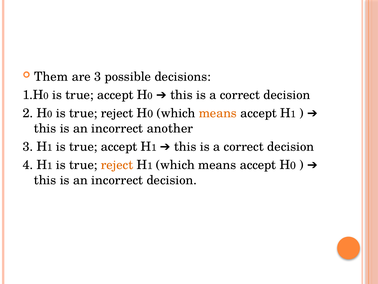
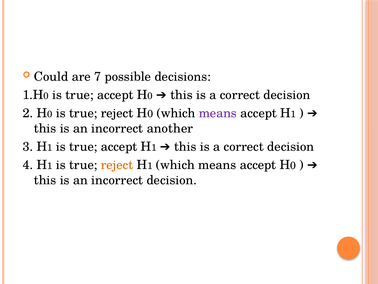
Them: Them -> Could (51, 76)
are 3: 3 -> 7 (98, 76)
means colour: orange -> purple (218, 113)
